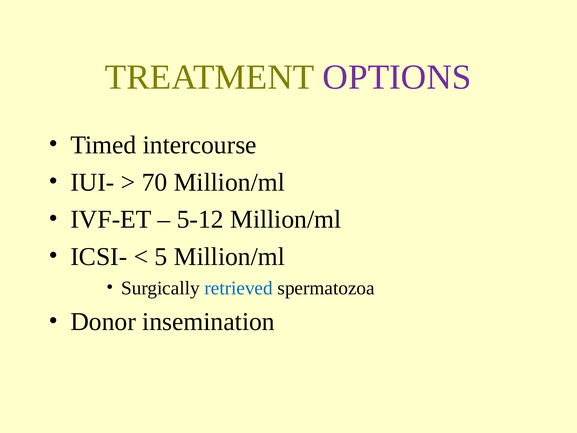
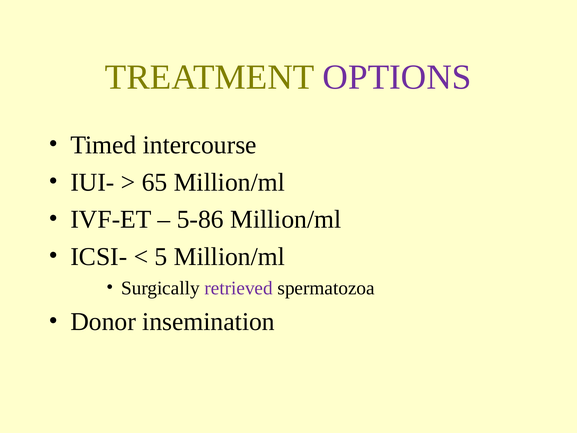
70: 70 -> 65 (155, 182)
5-12: 5-12 -> 5-86 (200, 219)
retrieved colour: blue -> purple (239, 288)
